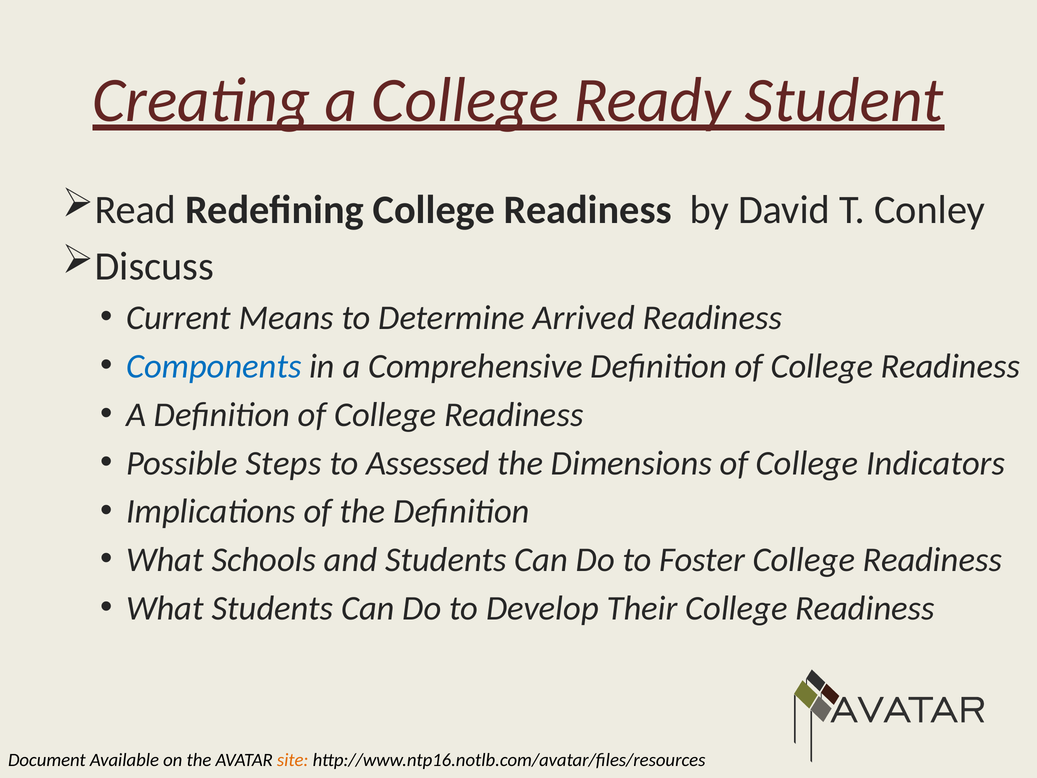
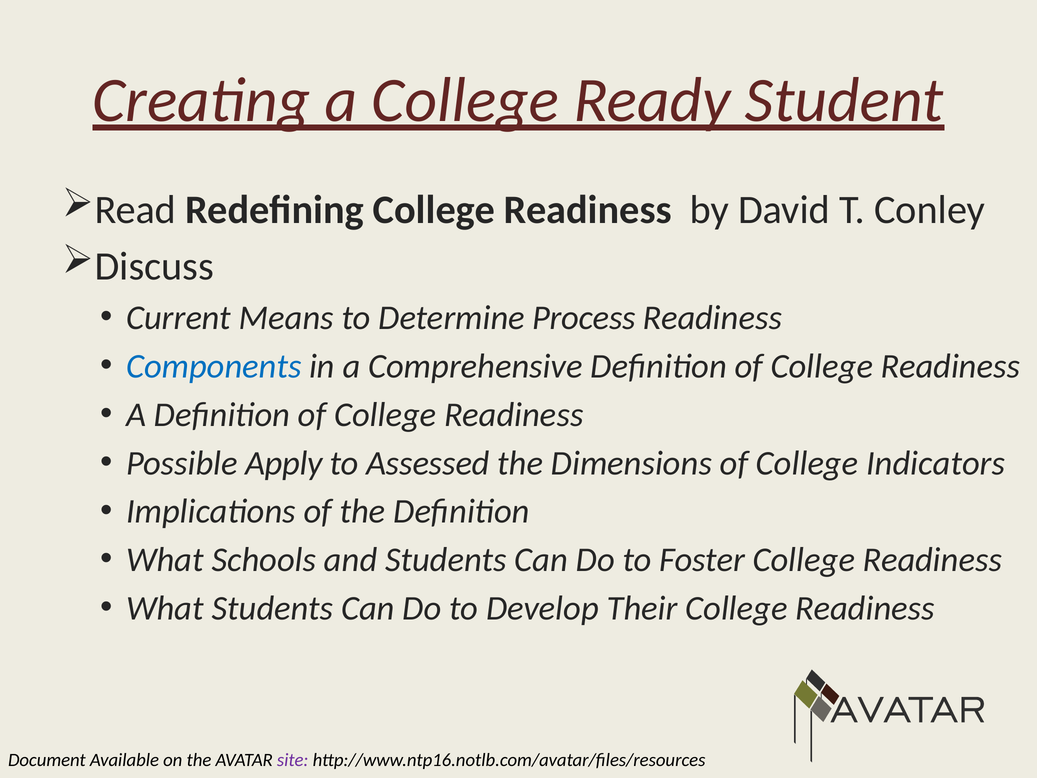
Arrived: Arrived -> Process (584, 318)
Steps: Steps -> Apply (284, 463)
site colour: orange -> purple (293, 760)
